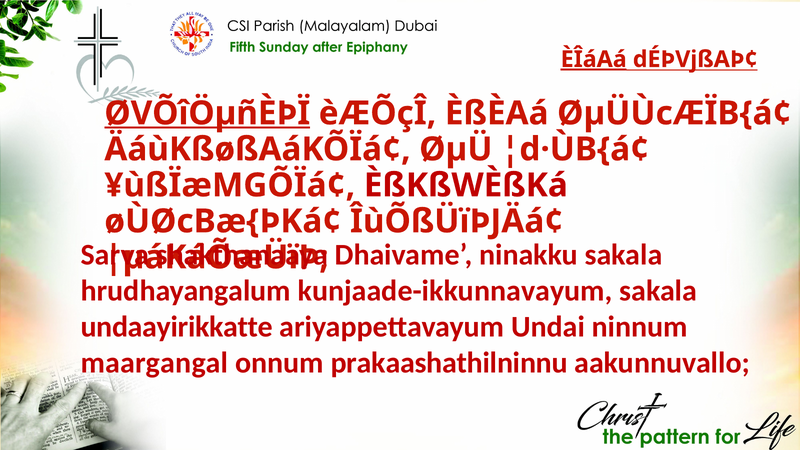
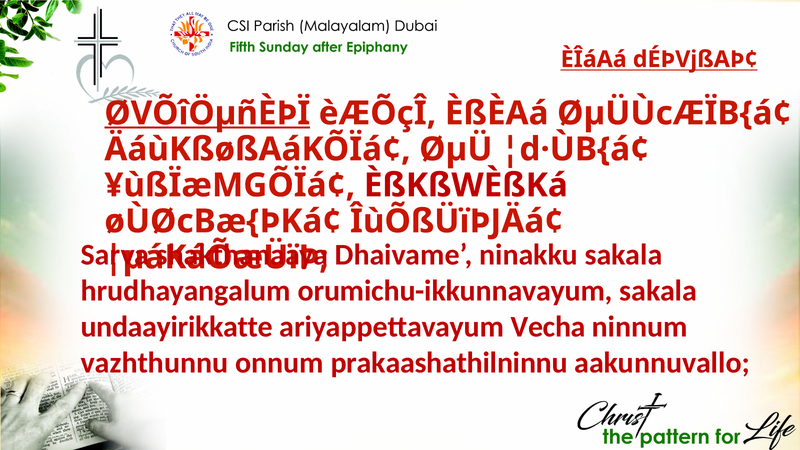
ÈÎáAá underline: present -> none (594, 59)
kunjaade-ikkunnavayum: kunjaade-ikkunnavayum -> orumichu-ikkunnavayum (455, 291)
Undai: Undai -> Vecha (548, 327)
maargangal: maargangal -> vazhthunnu (155, 363)
